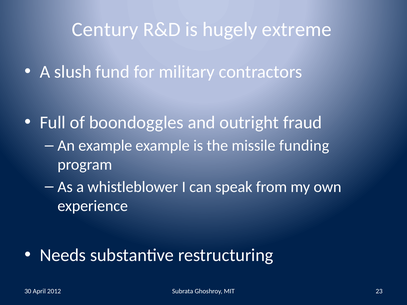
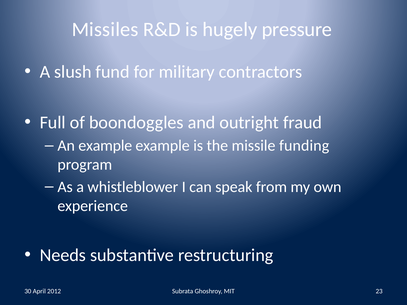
Century: Century -> Missiles (105, 30)
extreme: extreme -> pressure (297, 30)
